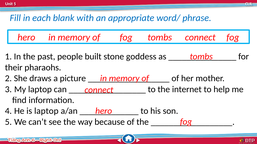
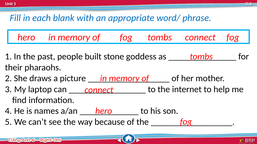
is laptop: laptop -> names (46, 111)
